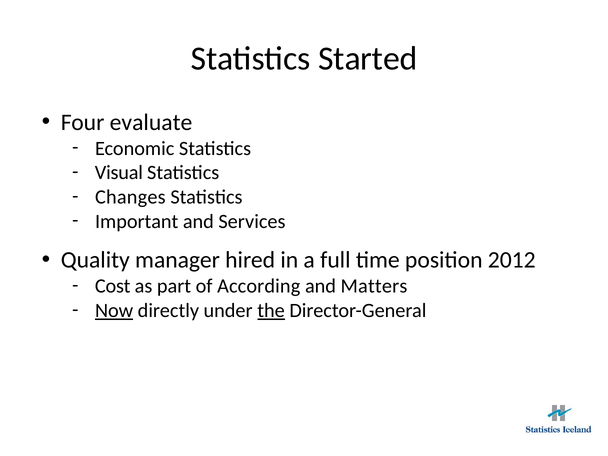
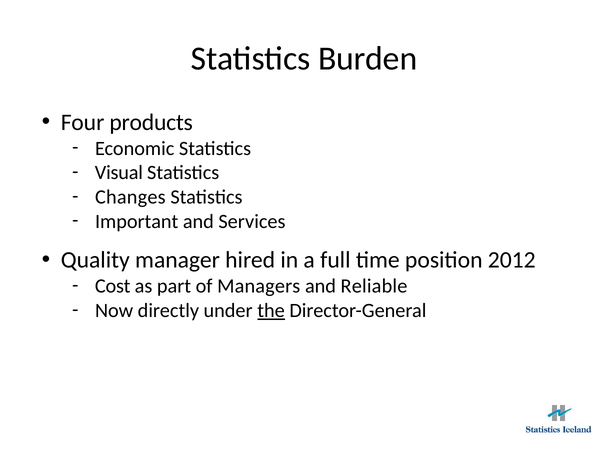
Started: Started -> Burden (368, 59)
evaluate: evaluate -> products (151, 122)
According: According -> Managers (259, 286)
Matters: Matters -> Reliable (374, 286)
Now underline: present -> none (114, 311)
